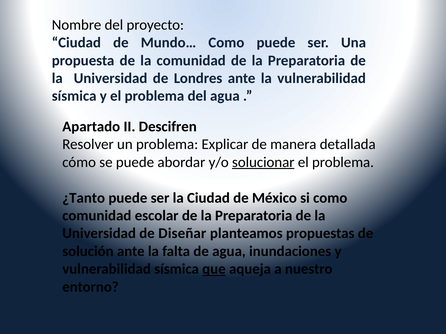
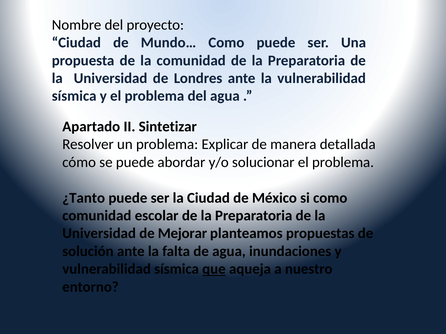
Descifren: Descifren -> Sintetizar (168, 127)
solucionar underline: present -> none (263, 162)
Diseñar: Diseñar -> Mejorar (182, 234)
